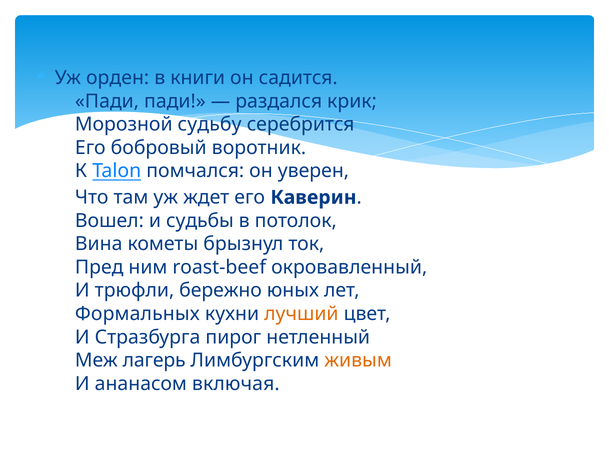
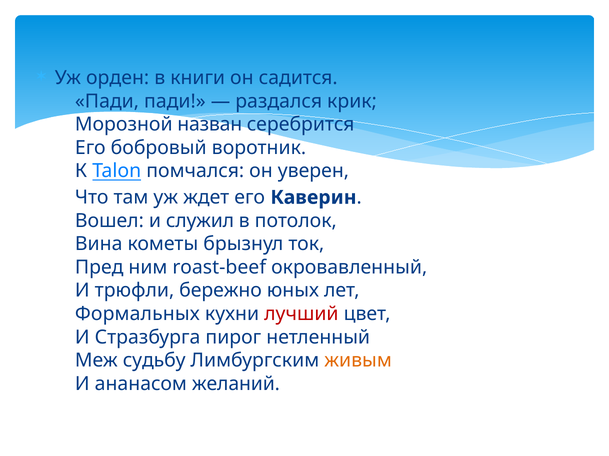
судьбу: судьбу -> назван (210, 125)
судьбы: судьбы -> служил (200, 221)
лучший colour: orange -> red (301, 314)
лагерь: лагерь -> судьбу (154, 361)
включая: включая -> желаний (236, 384)
